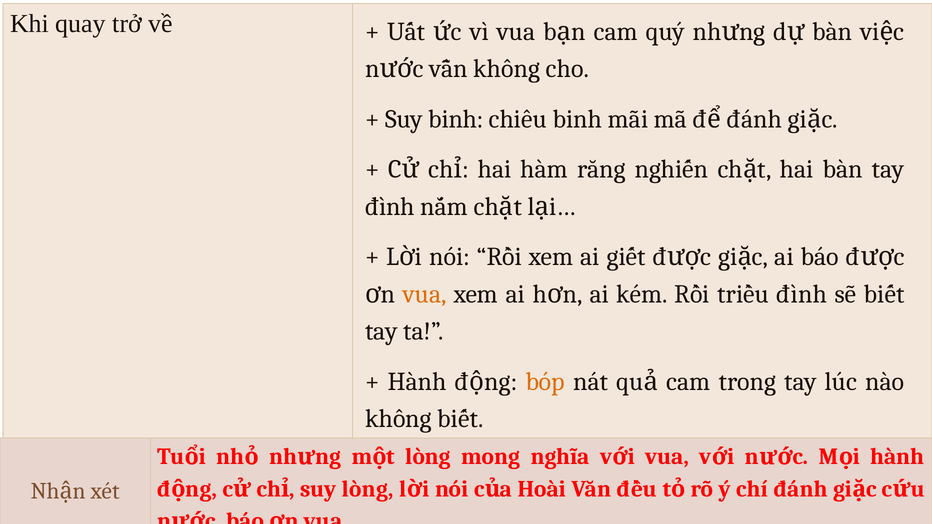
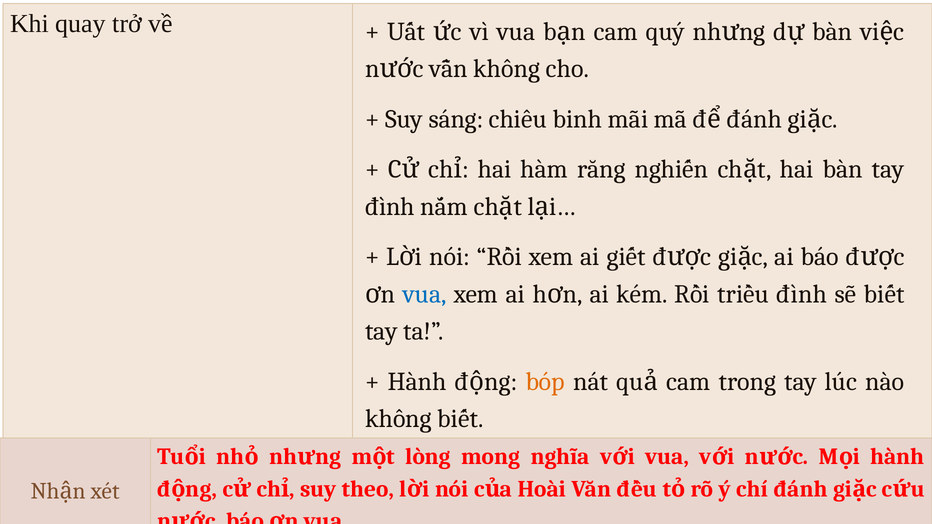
Suy binh: binh -> sáng (456, 119)
vua colour: orange -> blue (425, 294)
suy lòng: lòng -> theo (368, 489)
